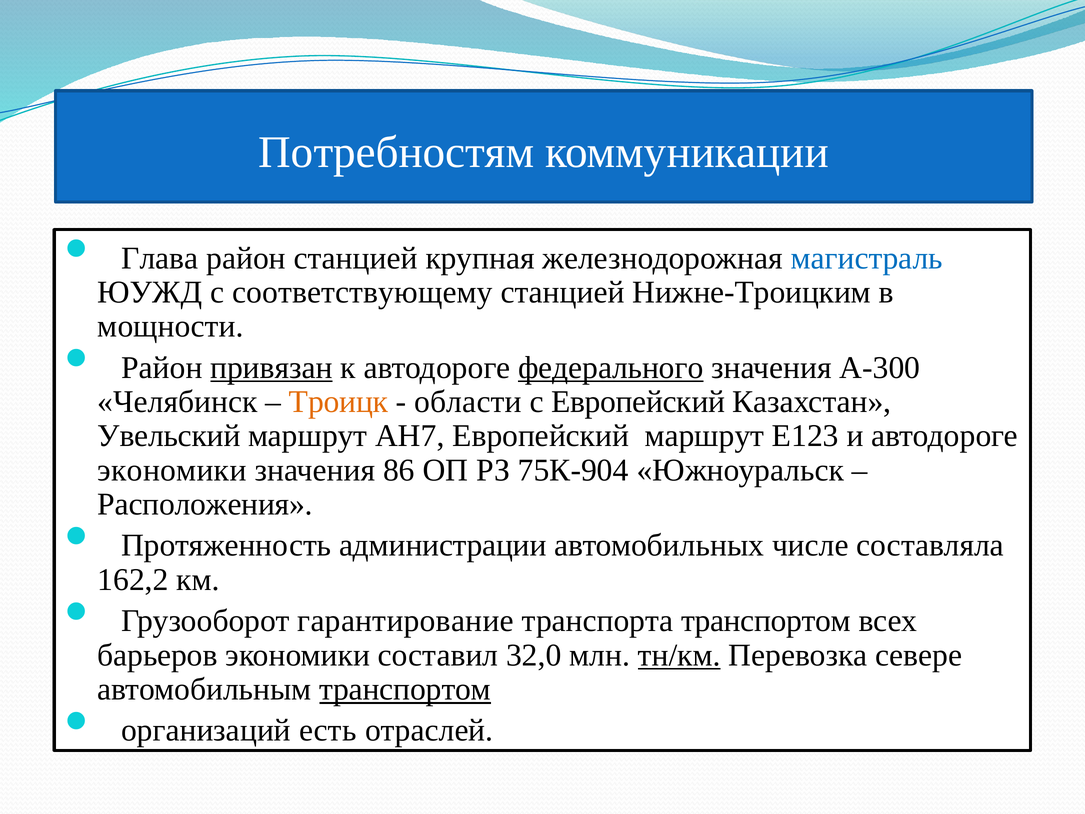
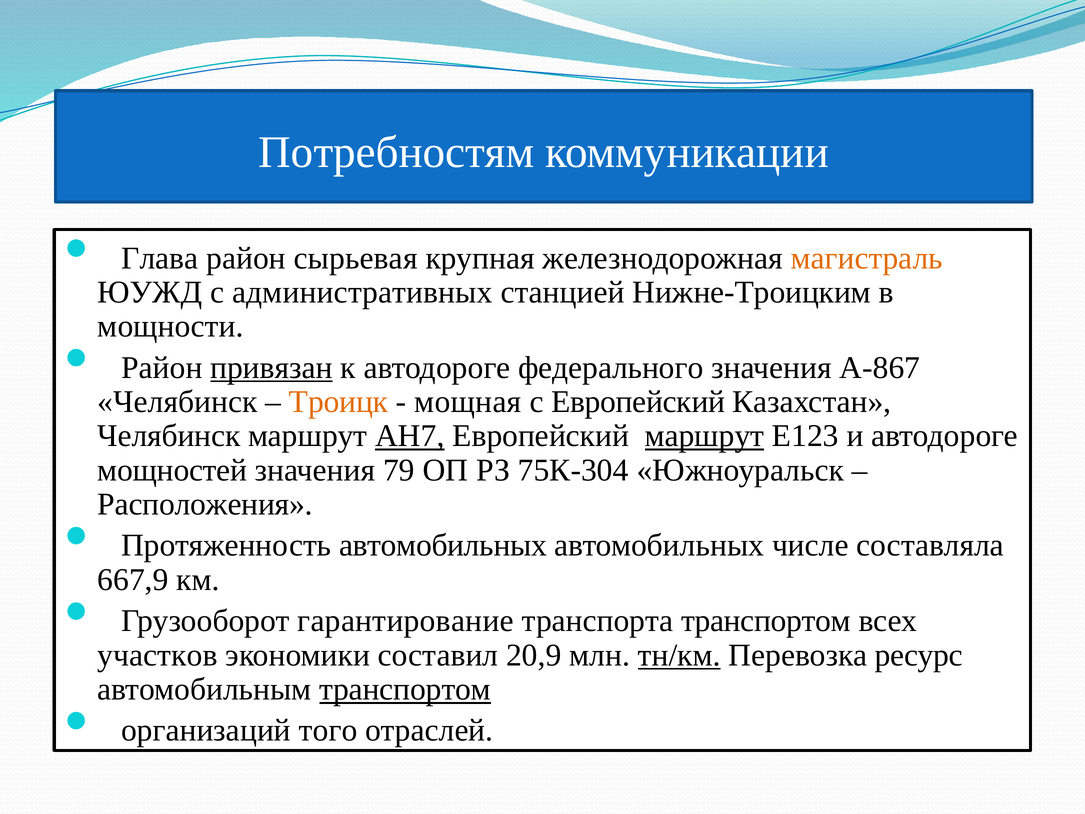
район станцией: станцией -> сырьевая (356, 258)
магистраль colour: blue -> orange (867, 258)
соответствующему: соответствующему -> административных (362, 292)
федерального underline: present -> none (611, 368)
А-300: А-300 -> А-867 (880, 368)
области: области -> мощная (468, 402)
Увельский: Увельский -> Челябинск (169, 436)
АН7 underline: none -> present (410, 436)
маршрут underline: none -> present (704, 436)
экономики: экономики -> мощностей (172, 470)
86: 86 -> 79 (399, 470)
75К-904: 75К-904 -> 75К-304 (573, 470)
Протяженность администрации: администрации -> автомобильных (443, 545)
162,2: 162,2 -> 667,9 (133, 580)
барьеров: барьеров -> участков (157, 655)
32,0: 32,0 -> 20,9 (534, 655)
севере: севере -> ресурс (919, 655)
есть: есть -> того (328, 730)
